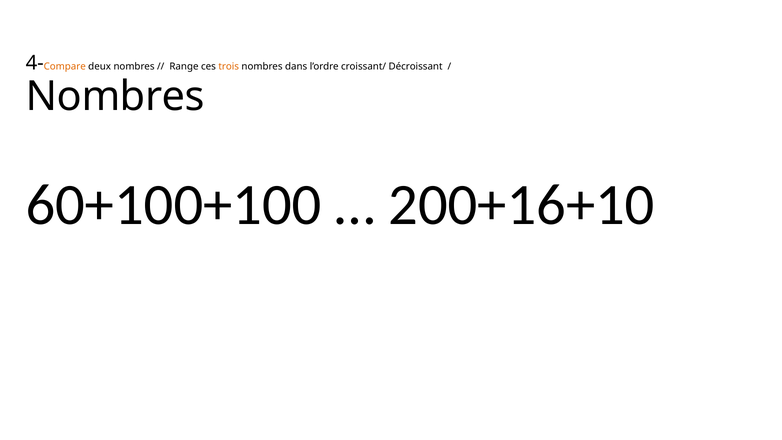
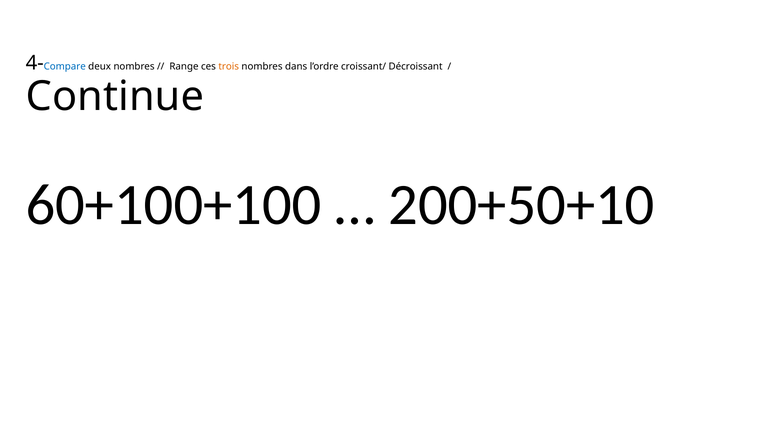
Compare colour: orange -> blue (65, 67)
Nombres: Nombres -> Continue (115, 96)
200+16+10: 200+16+10 -> 200+50+10 (522, 205)
